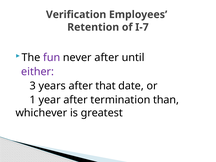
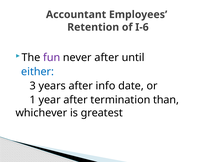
Verification: Verification -> Accountant (76, 15)
I-7: I-7 -> I-6 (142, 27)
either colour: purple -> blue (38, 72)
that: that -> info (105, 86)
